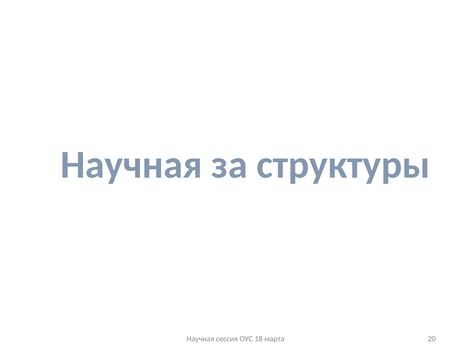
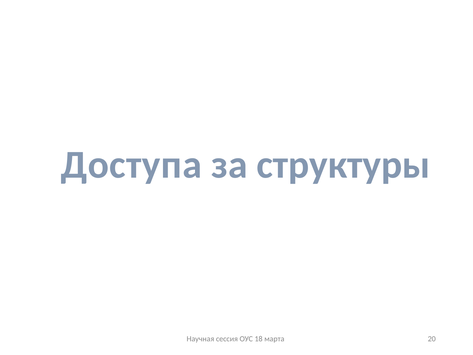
Научная: Научная -> Доступа (131, 165)
